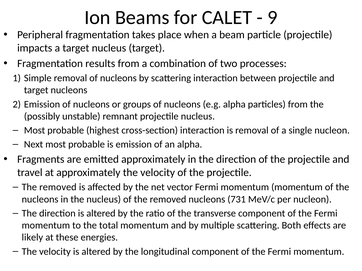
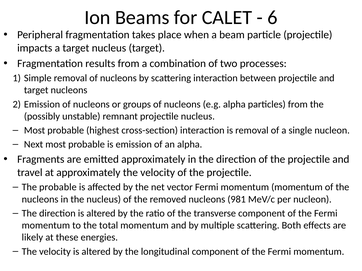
9: 9 -> 6 (272, 18)
removed: removed -> probable (58, 187)
731: 731 -> 981 (237, 200)
